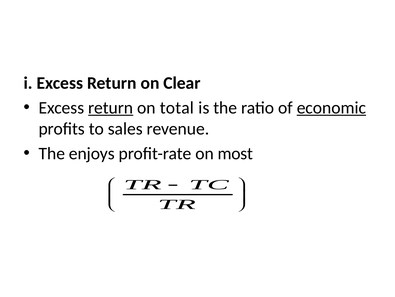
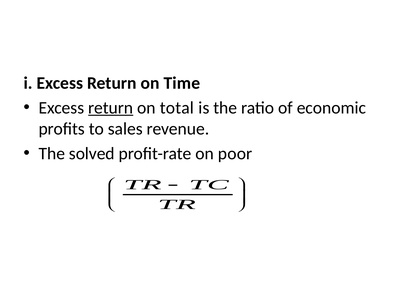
Clear: Clear -> Time (182, 83)
economic underline: present -> none (331, 107)
enjoys: enjoys -> solved (92, 153)
most: most -> poor (235, 153)
